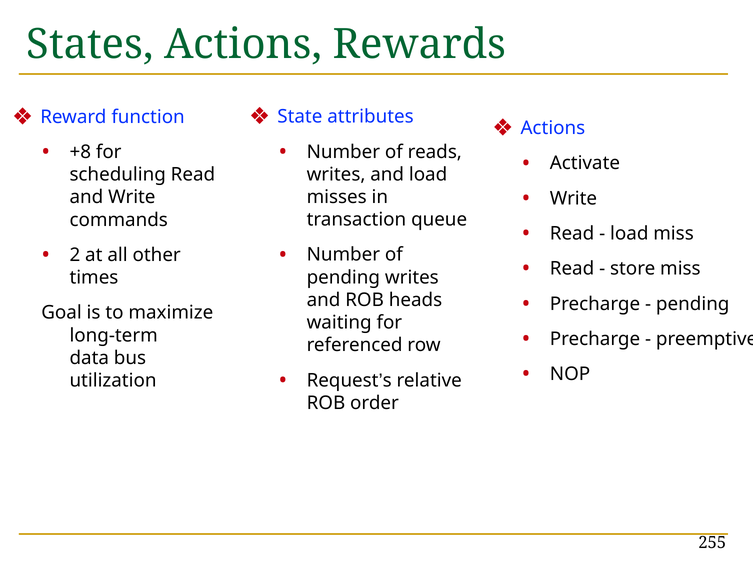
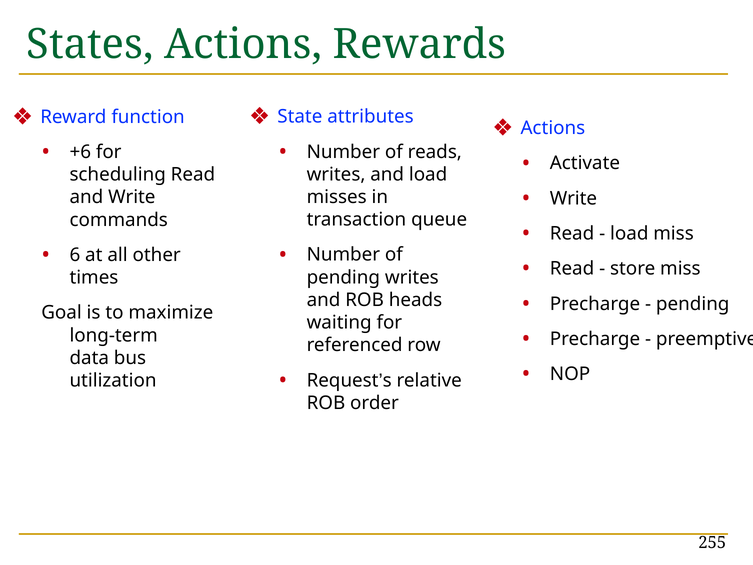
+8: +8 -> +6 (80, 152)
2: 2 -> 6 (75, 255)
